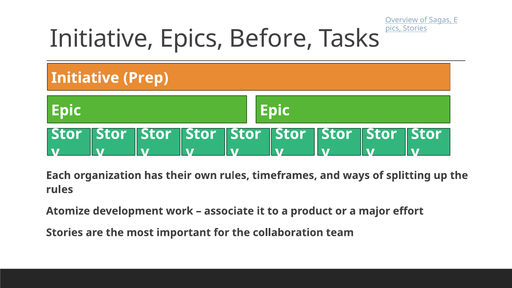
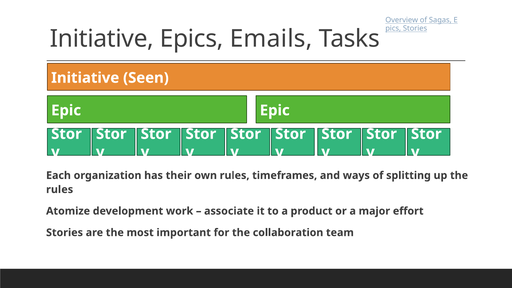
Before: Before -> Emails (271, 39)
Prep: Prep -> Seen (146, 78)
